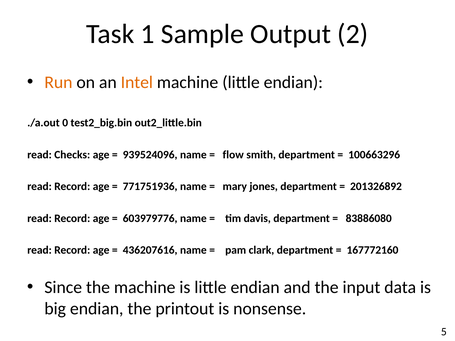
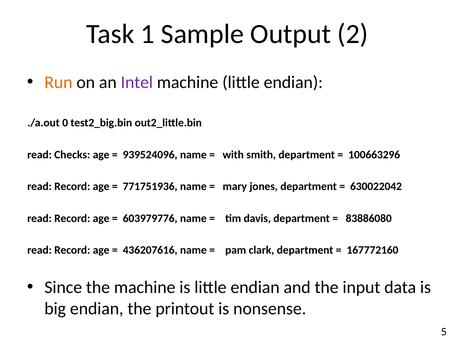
Intel colour: orange -> purple (137, 82)
flow: flow -> with (233, 155)
201326892: 201326892 -> 630022042 (376, 187)
